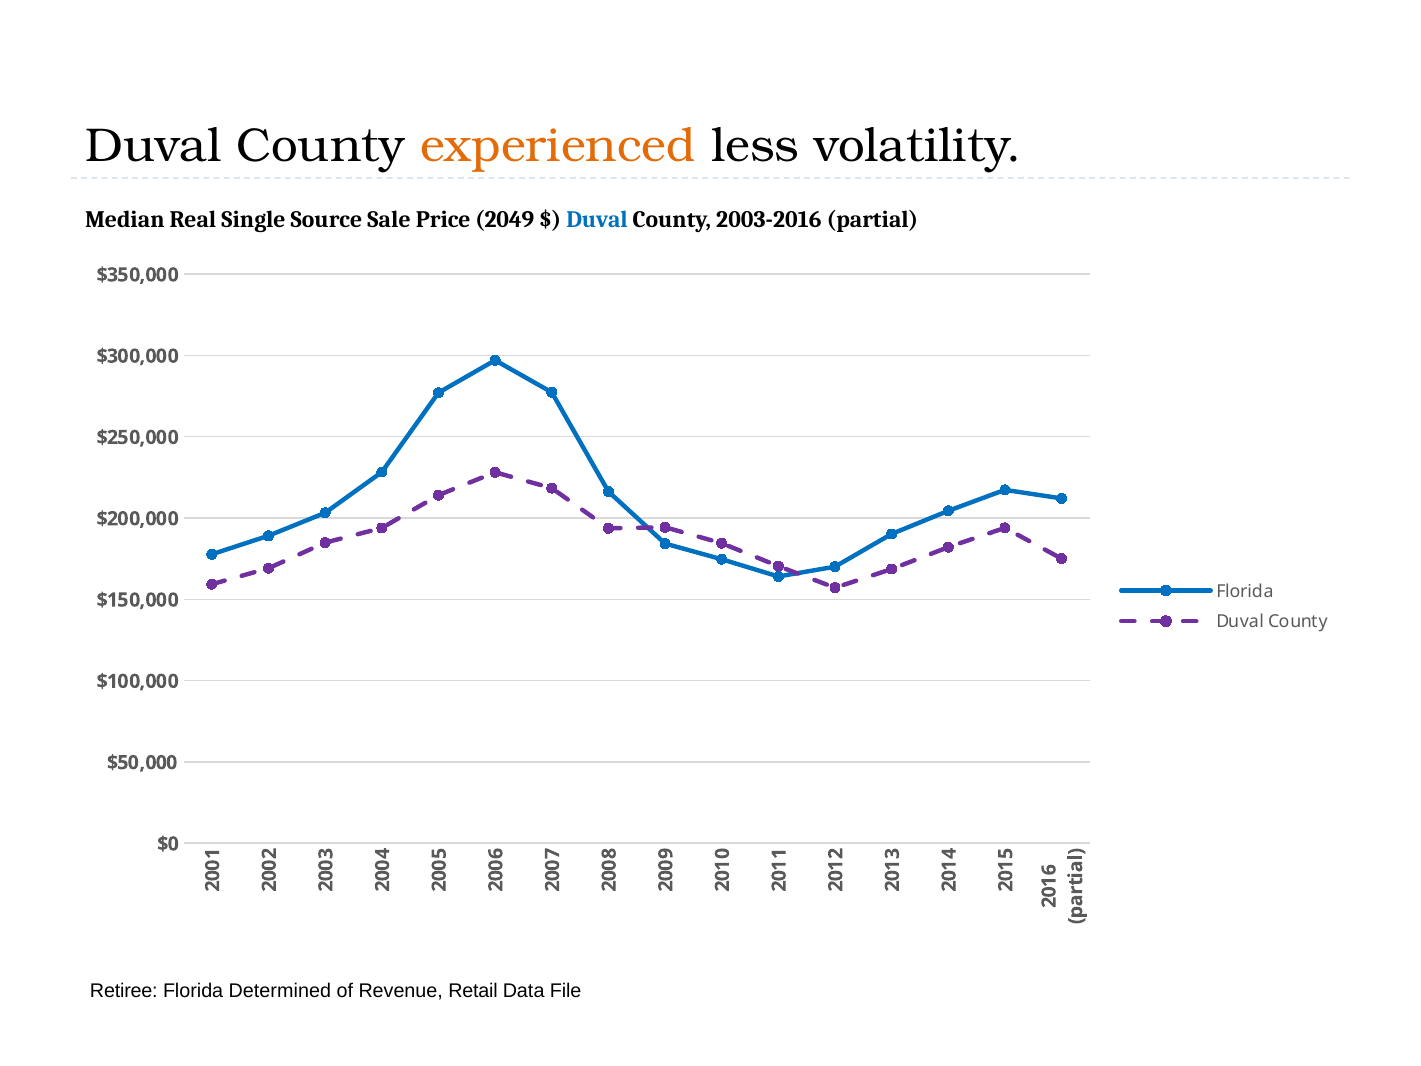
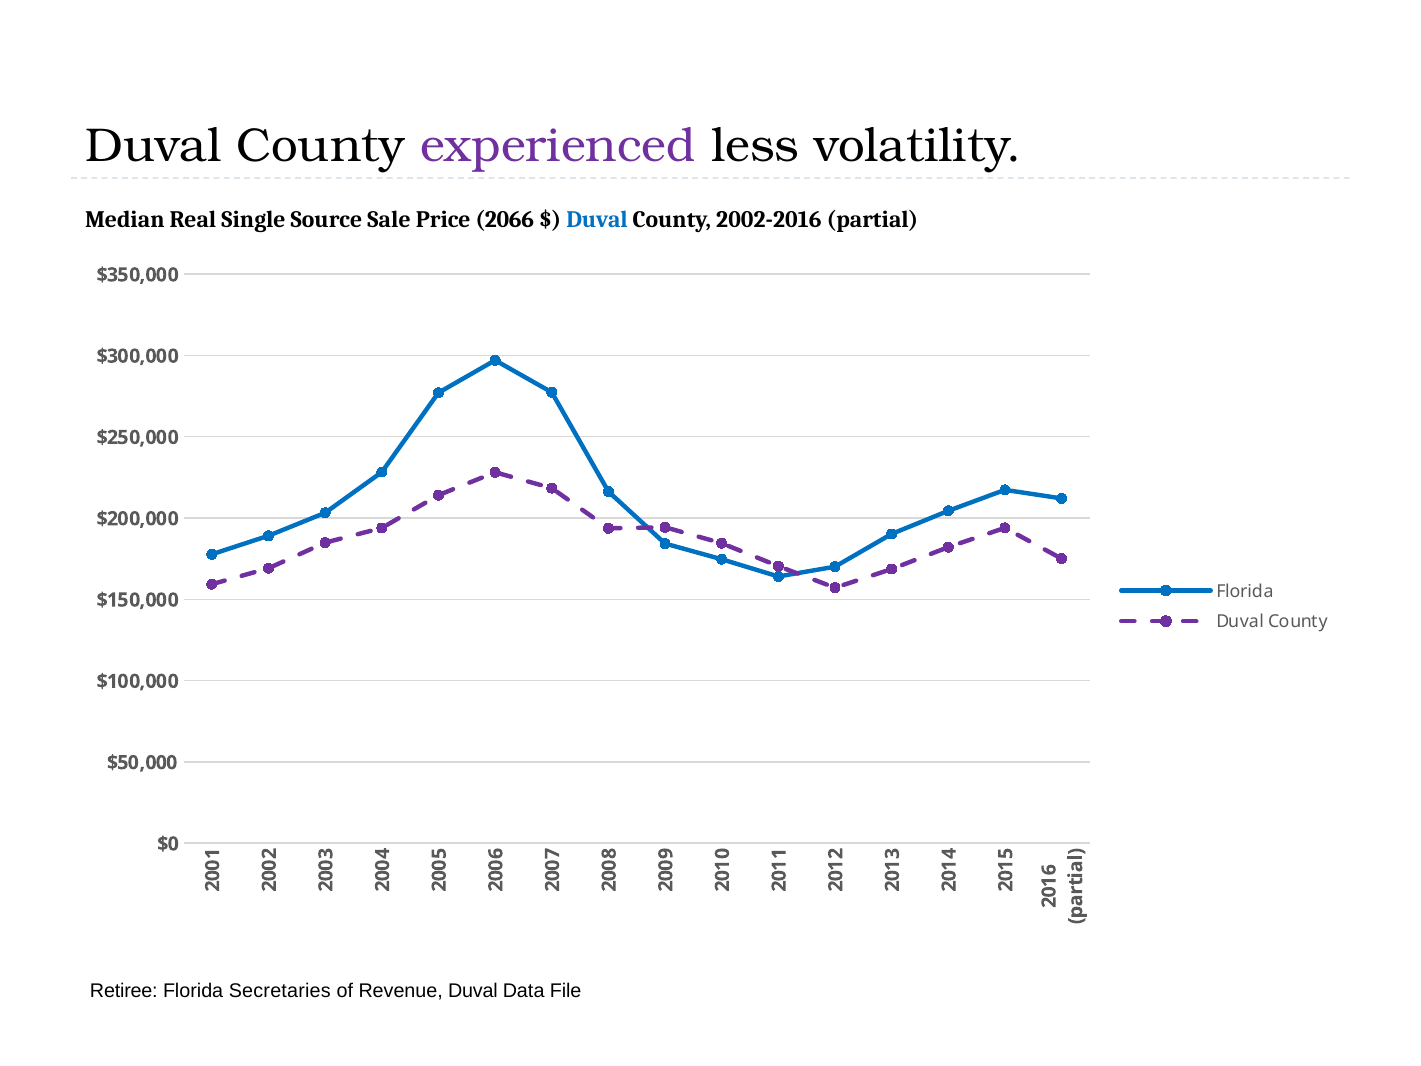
experienced colour: orange -> purple (558, 145)
2049: 2049 -> 2066 (505, 220)
2003-2016: 2003-2016 -> 2002-2016 (769, 220)
Determined: Determined -> Secretaries (280, 991)
Revenue Retail: Retail -> Duval (473, 991)
